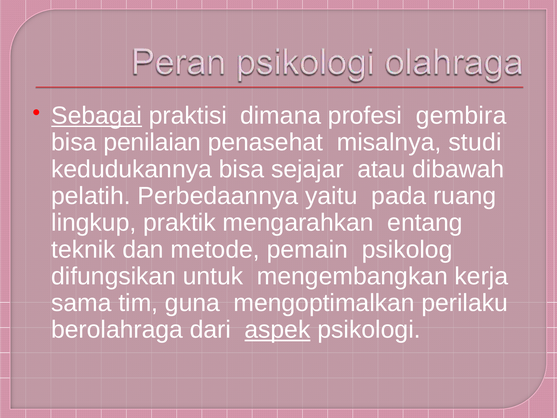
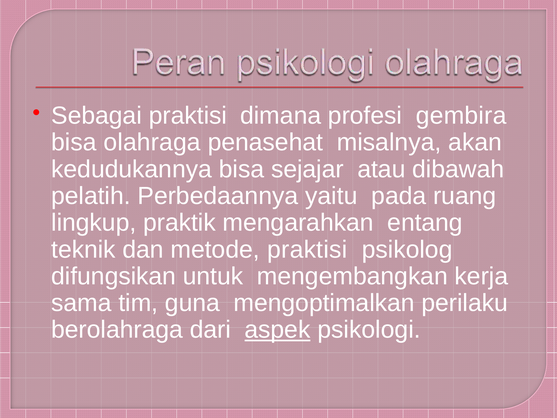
Sebagai underline: present -> none (97, 116)
penilaian: penilaian -> olahraga (152, 142)
studi: studi -> akan (475, 142)
metode pemain: pemain -> praktisi (307, 249)
